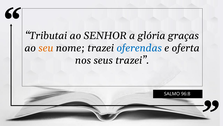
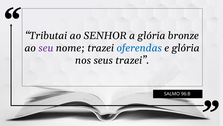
graças: graças -> bronze (183, 36)
seu colour: orange -> purple (46, 48)
e oferta: oferta -> glória (186, 48)
